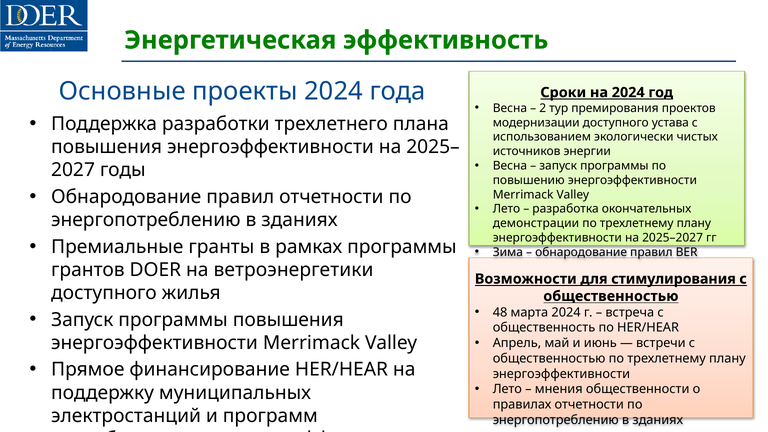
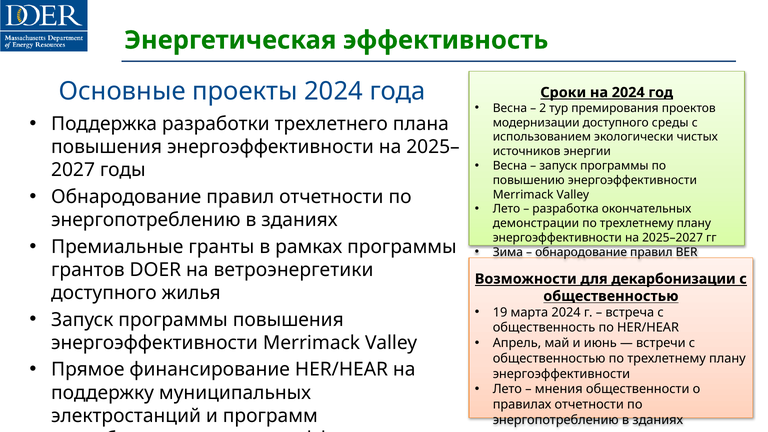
устава: устава -> среды (670, 123)
для стимулирования: стимулирования -> декарбонизации (674, 279)
48: 48 -> 19 (500, 312)
